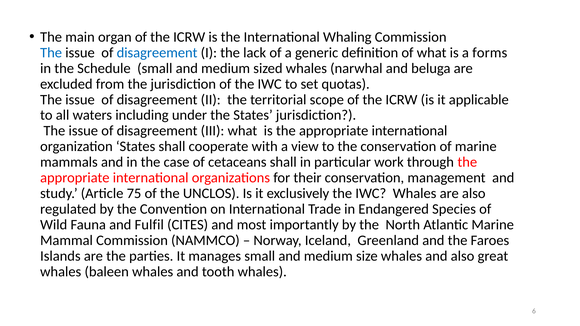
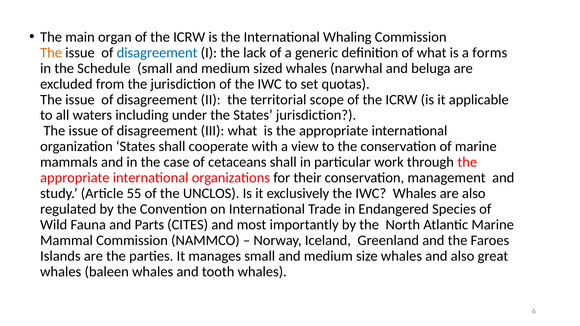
The colour: blue -> orange (51, 53)
75: 75 -> 55 (134, 194)
Fulfil: Fulfil -> Parts (149, 225)
